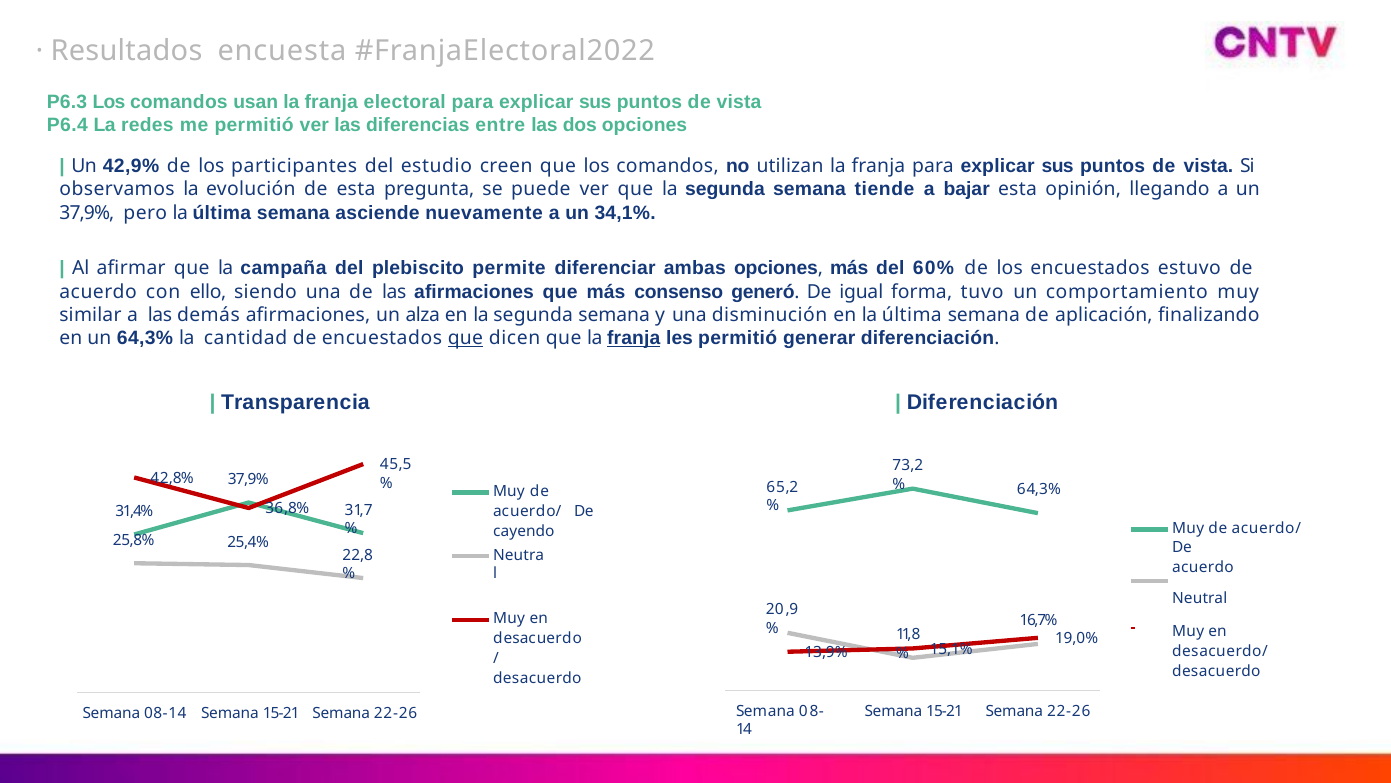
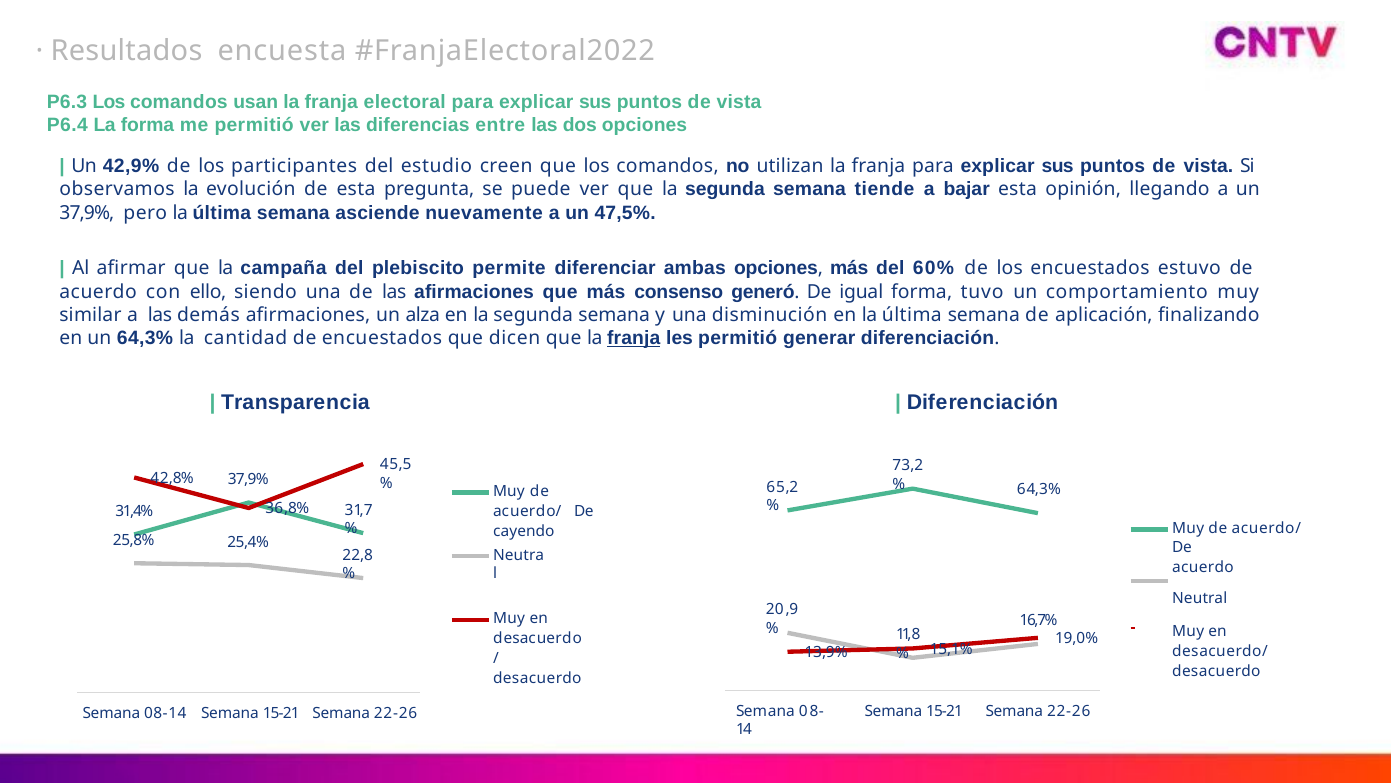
La redes: redes -> forma (148, 125)
34,1%: 34,1% -> 47,5% (625, 213)
que underline: present -> none (465, 338)
